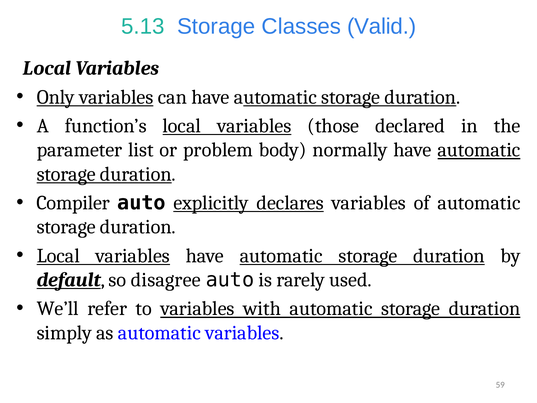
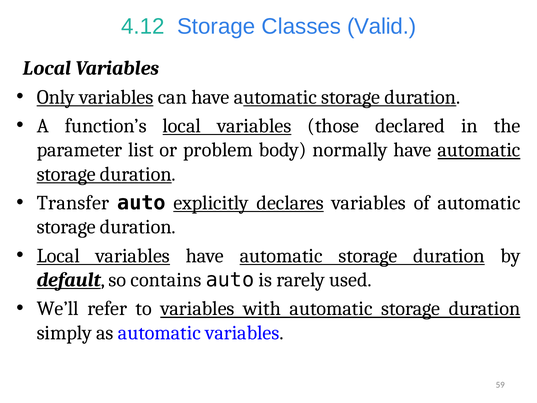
5.13: 5.13 -> 4.12 (143, 27)
Compiler: Compiler -> Transfer (73, 203)
disagree: disagree -> contains (166, 280)
